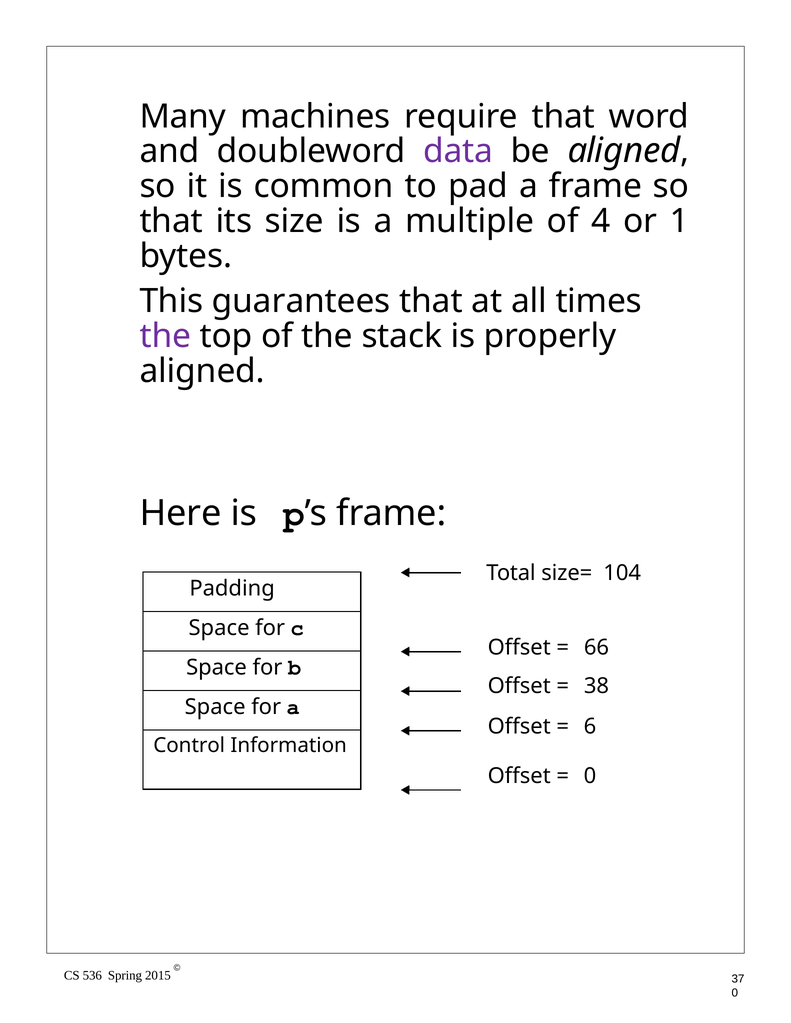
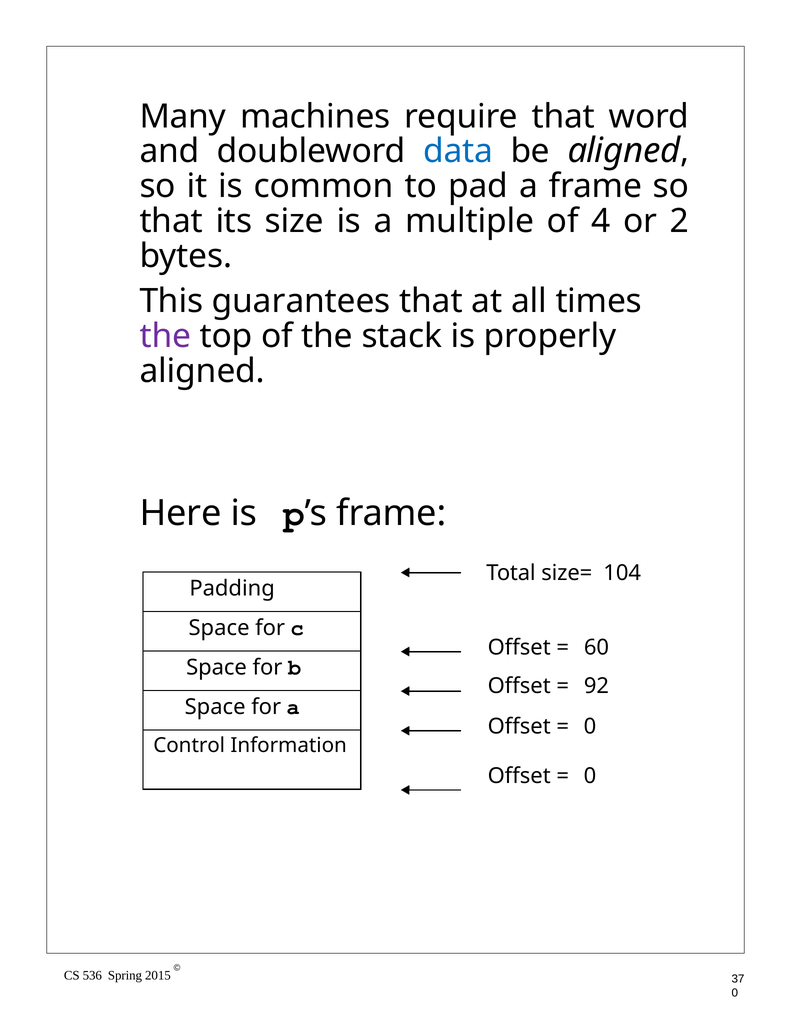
data colour: purple -> blue (458, 151)
1: 1 -> 2 (679, 221)
66: 66 -> 60 (596, 648)
38: 38 -> 92 (596, 686)
6: 6 -> 0 (590, 727)
